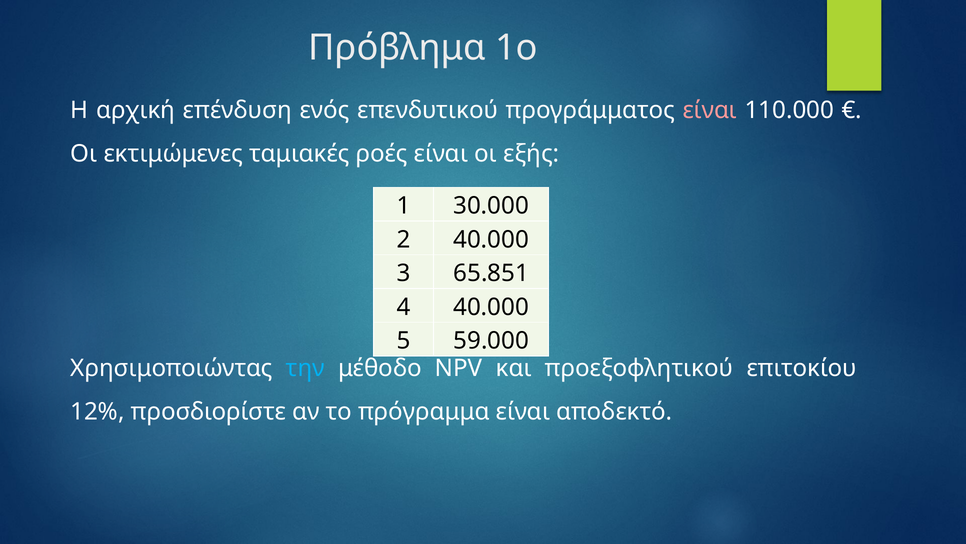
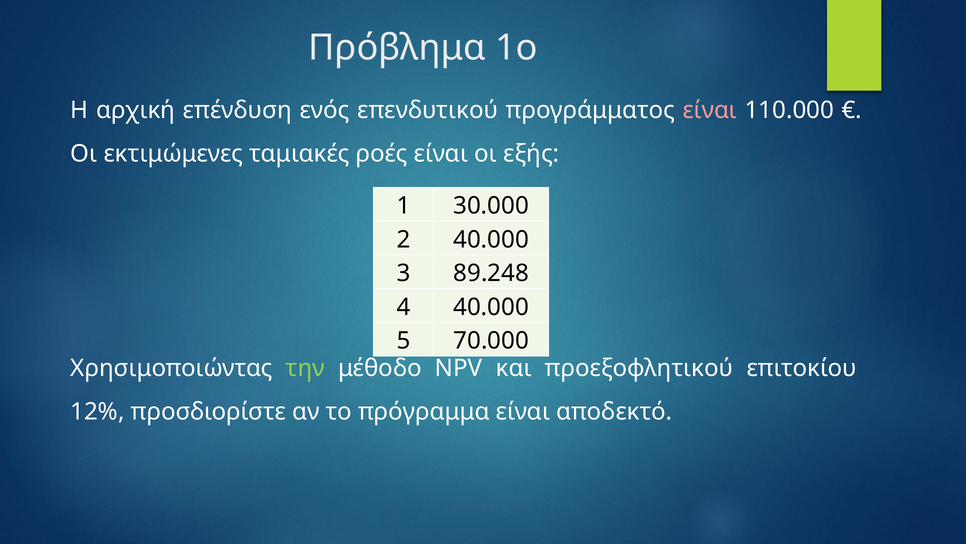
65.851: 65.851 -> 89.248 (491, 273)
59.000: 59.000 -> 70.000 (491, 341)
την colour: light blue -> light green (305, 368)
